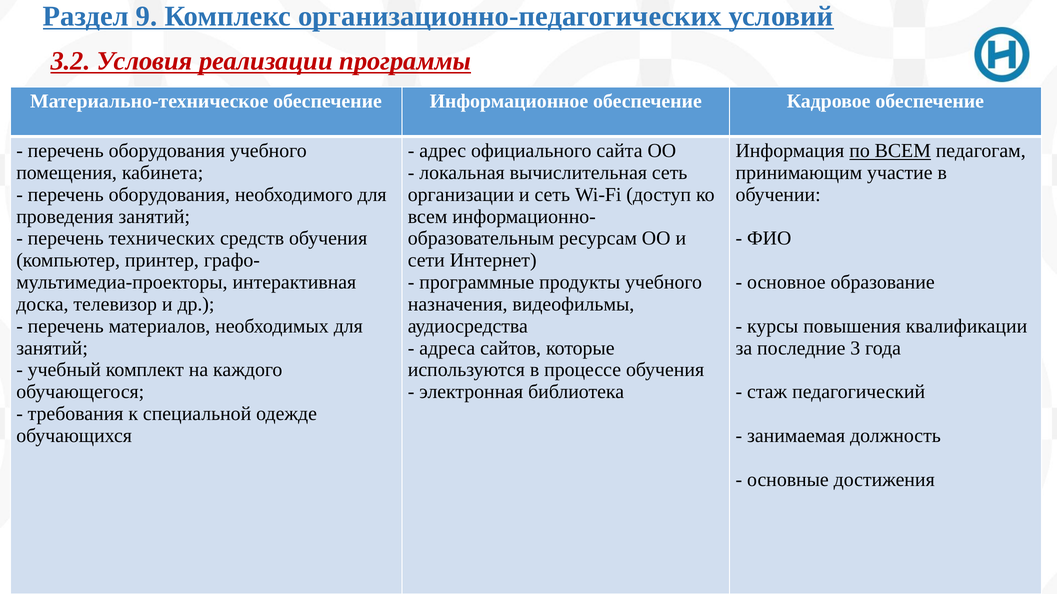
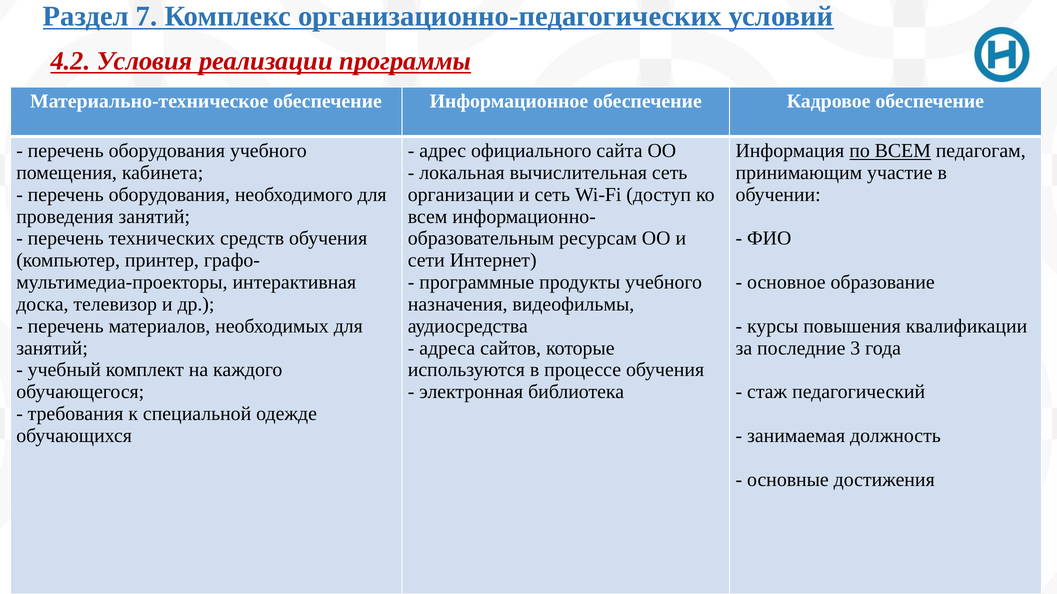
9: 9 -> 7 (147, 16)
3.2: 3.2 -> 4.2 (70, 61)
